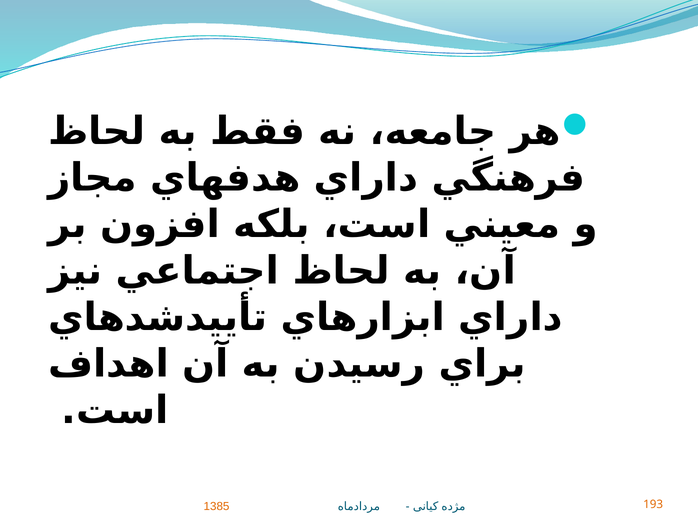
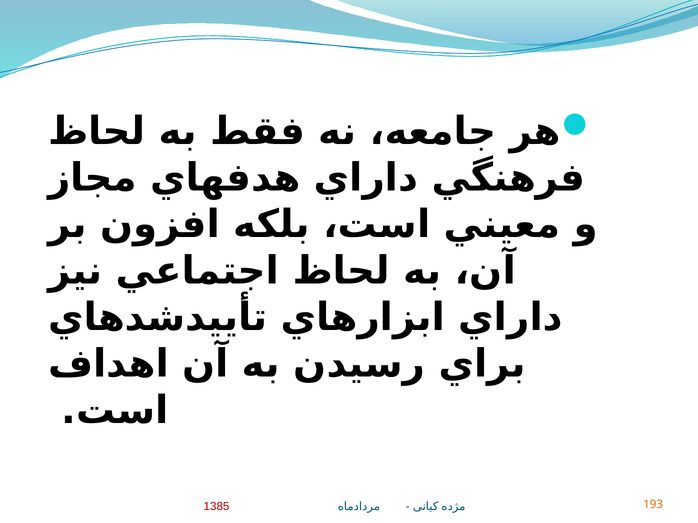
1385 colour: orange -> red (217, 507)
